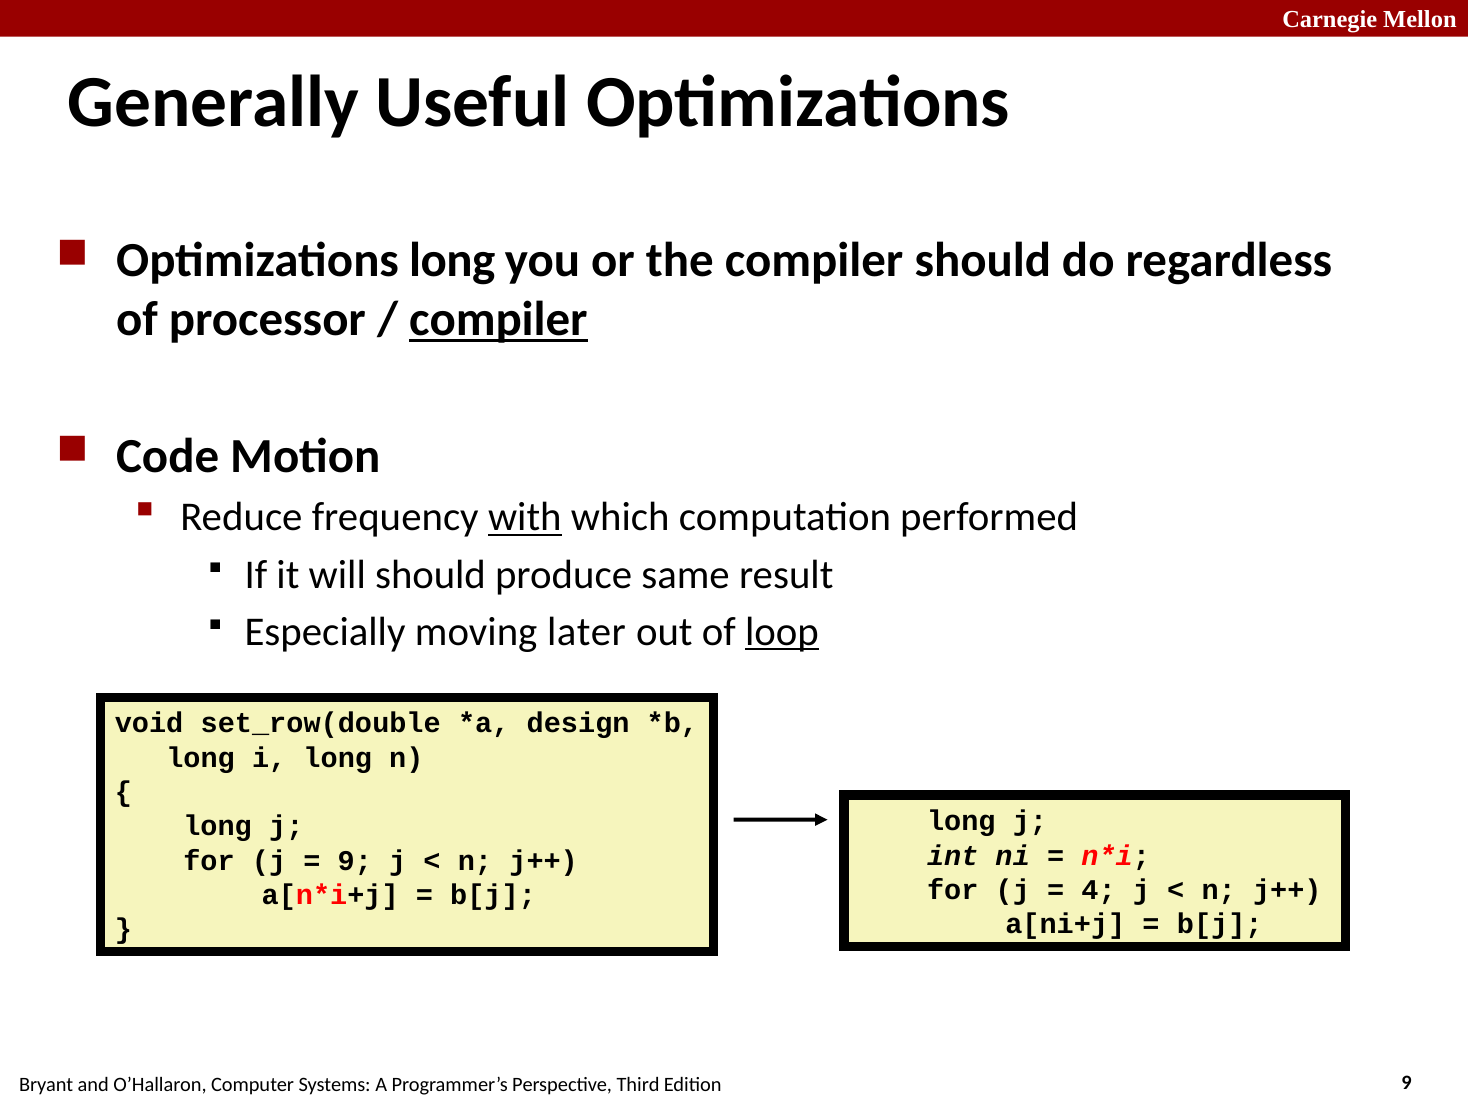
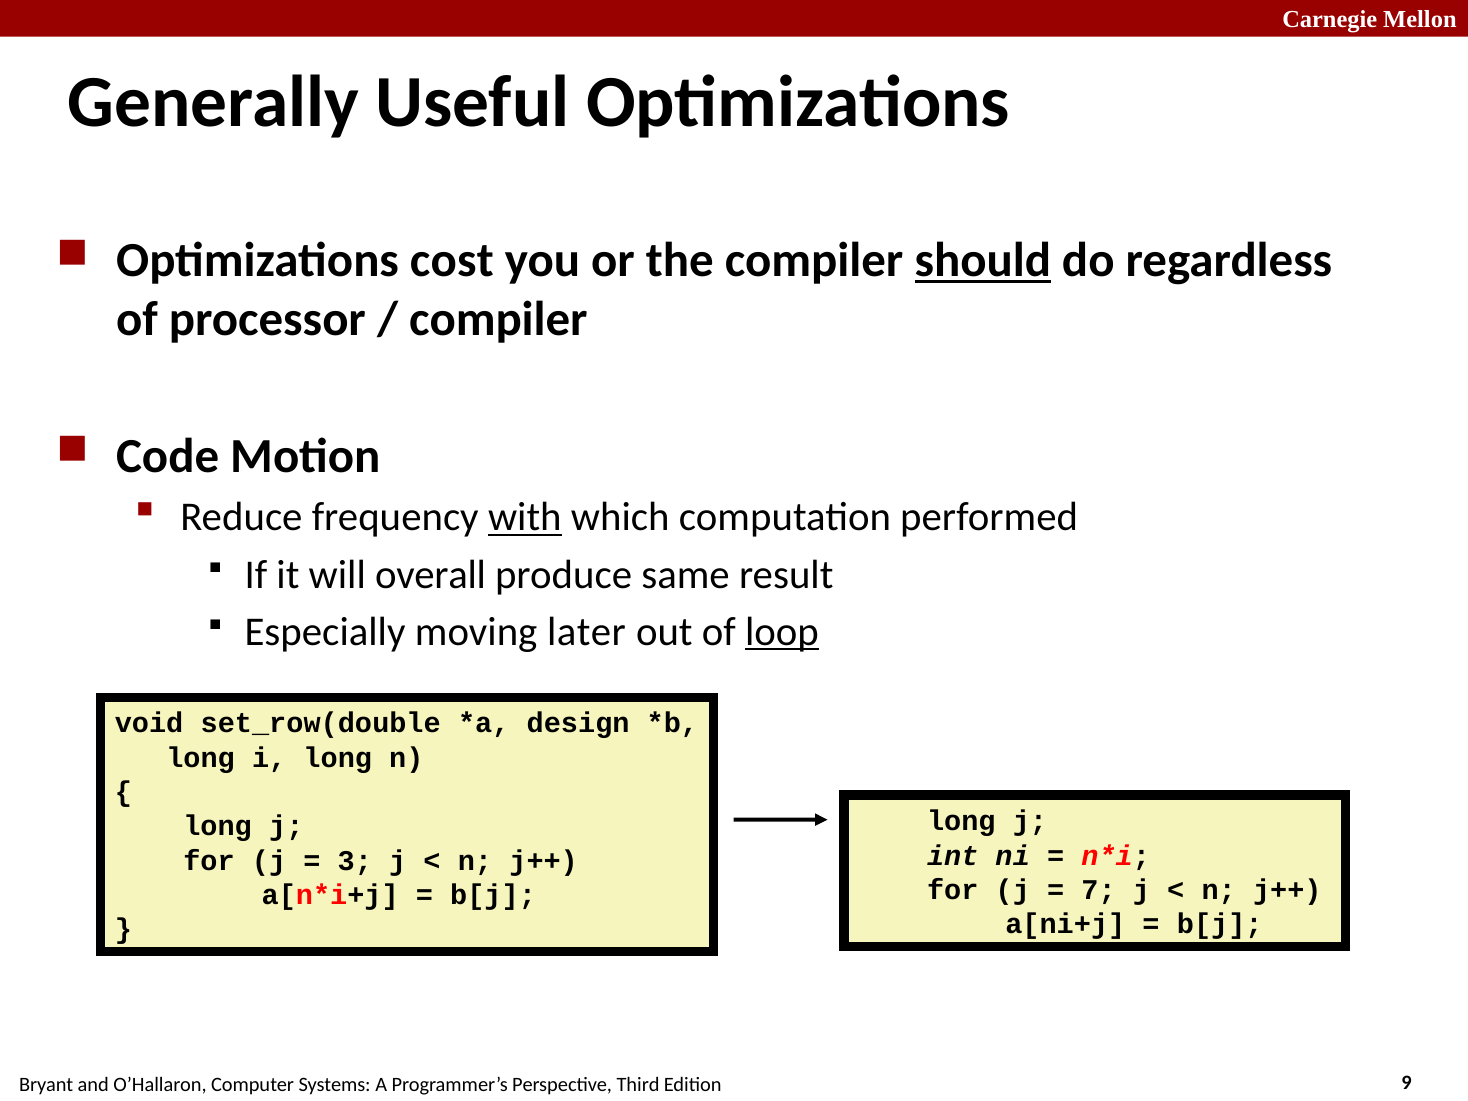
Optimizations long: long -> cost (452, 260)
should underline: none -> present (983, 260)
compiler underline: present -> none (498, 319)
will should: should -> overall (431, 575)
9: 9 -> 3 (355, 861)
4: 4 -> 7 (1098, 890)
